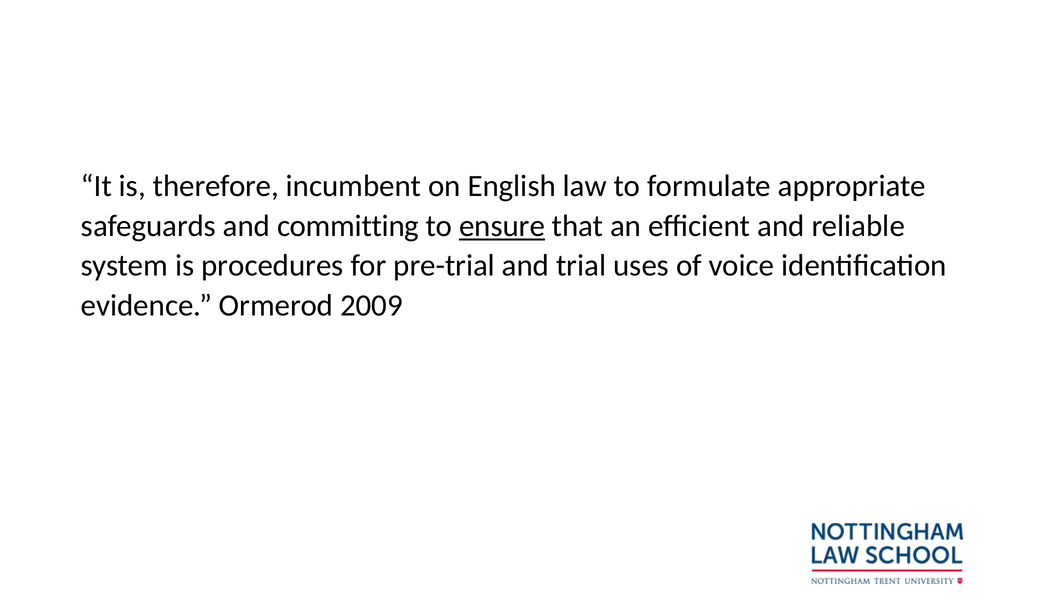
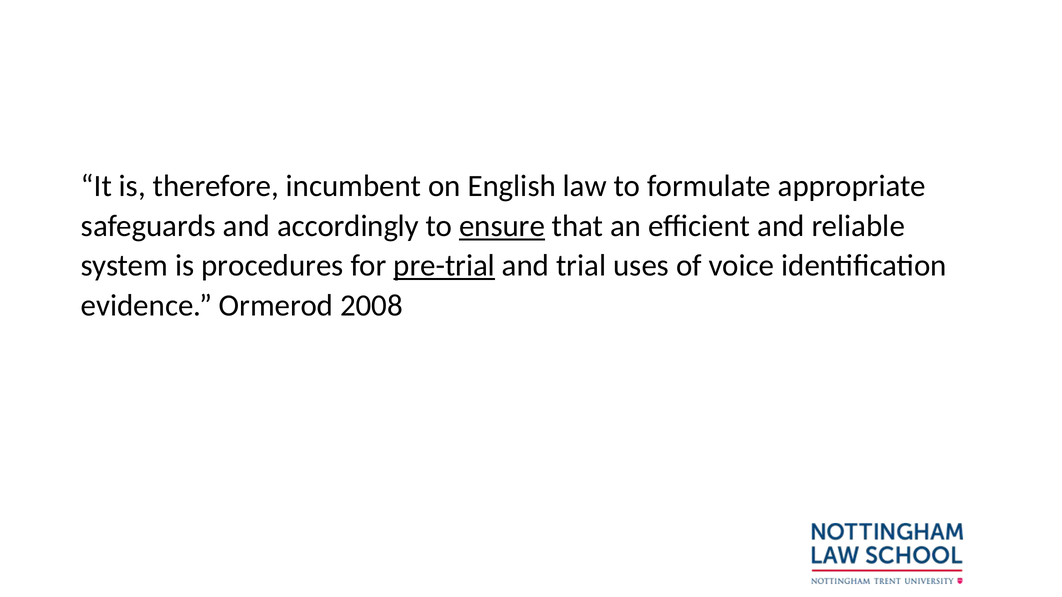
committing: committing -> accordingly (348, 226)
pre-trial underline: none -> present (444, 266)
2009: 2009 -> 2008 (371, 306)
